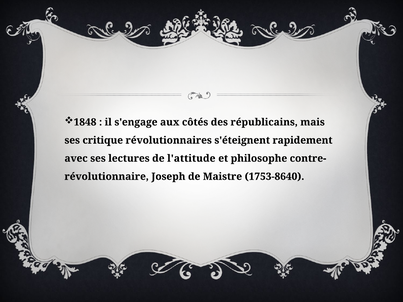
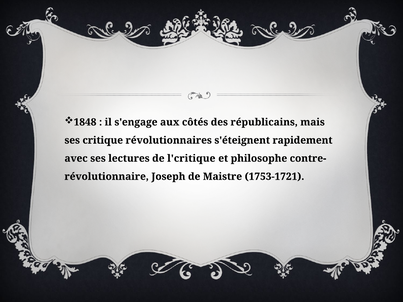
l'attitude: l'attitude -> l'critique (191, 159)
1753-8640: 1753-8640 -> 1753-1721 (274, 177)
